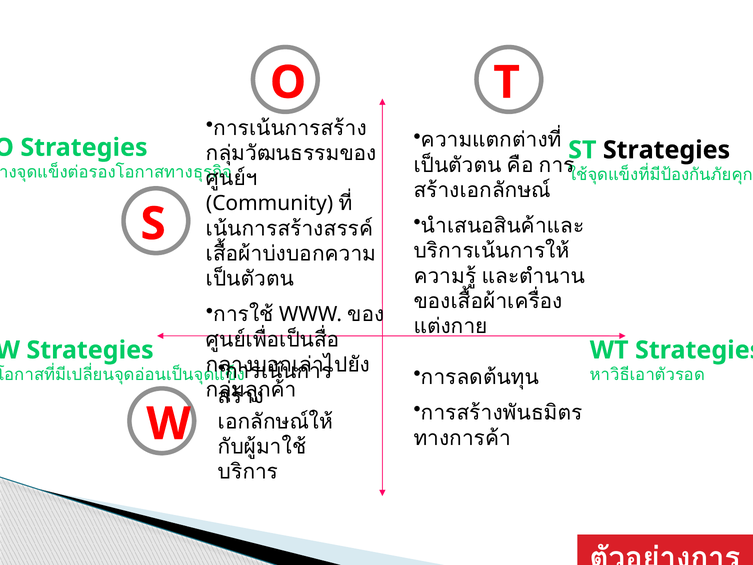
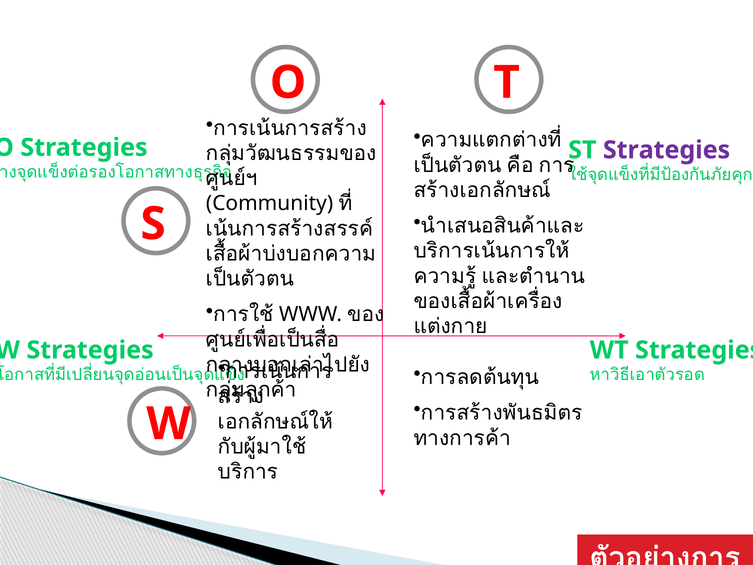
Strategies colour: black -> purple (667, 150)
